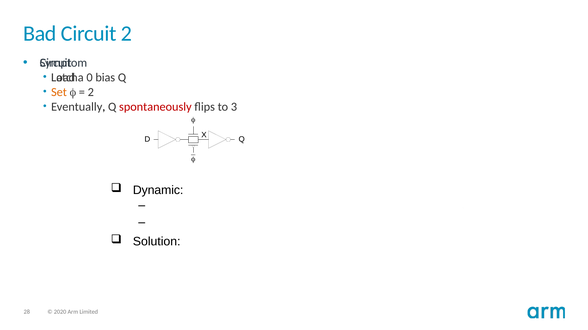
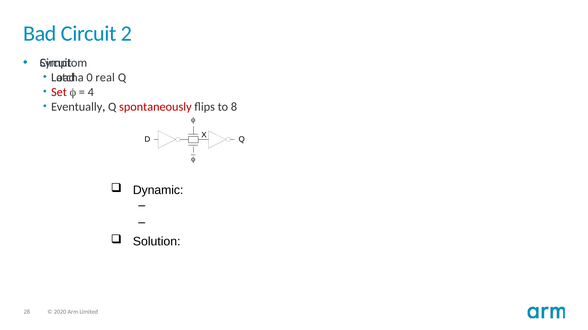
bias: bias -> real (105, 78)
Set colour: orange -> red (59, 92)
2: 2 -> 4 (91, 92)
3: 3 -> 8 (234, 107)
